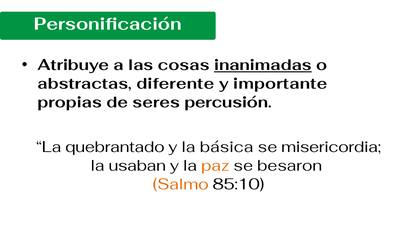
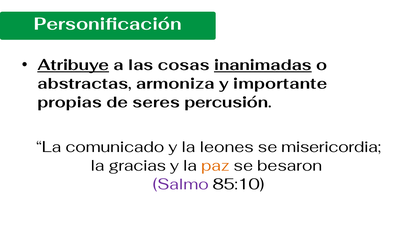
Atribuye underline: none -> present (73, 65)
diferente: diferente -> armoniza (175, 84)
quebrantado: quebrantado -> comunicado (115, 147)
básica: básica -> leones (227, 147)
usaban: usaban -> gracias (137, 166)
Salmo colour: orange -> purple (181, 185)
